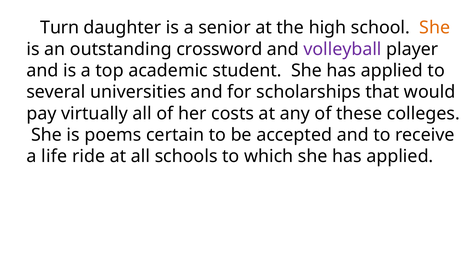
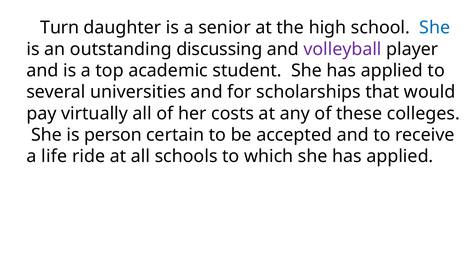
She colour: orange -> blue (435, 28)
crossword: crossword -> discussing (219, 49)
poems: poems -> person (113, 135)
